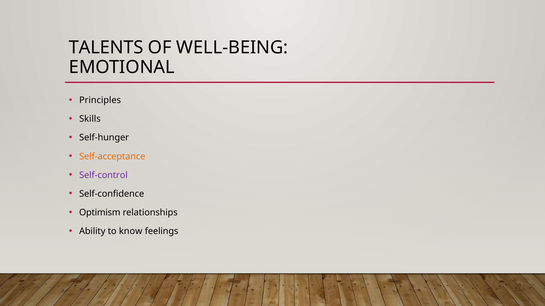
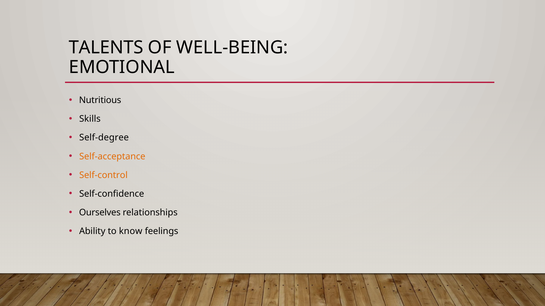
Principles: Principles -> Nutritious (100, 100)
Self-hunger: Self-hunger -> Self-degree (104, 138)
Self-control colour: purple -> orange (103, 175)
Optimism: Optimism -> Ourselves (100, 213)
